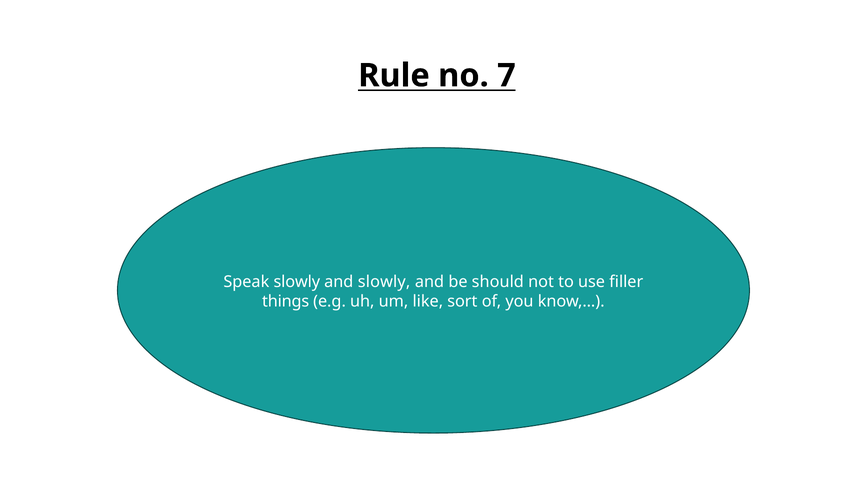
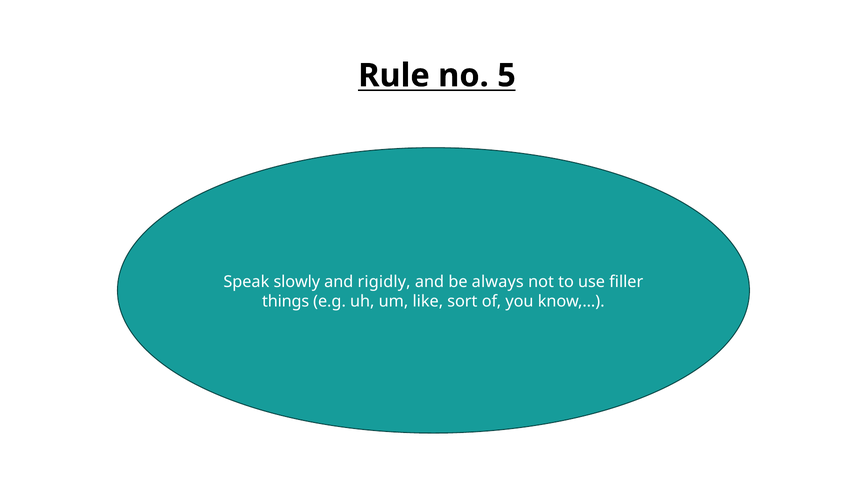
7: 7 -> 5 (507, 75)
and slowly: slowly -> rigidly (384, 282)
should: should -> always (498, 282)
